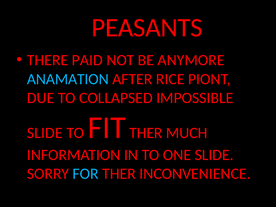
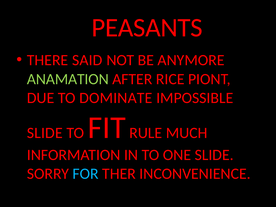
PAID: PAID -> SAID (87, 60)
ANAMATION colour: light blue -> light green (68, 79)
COLLAPSED: COLLAPSED -> DOMINATE (116, 98)
FIT THER: THER -> RULE (146, 133)
